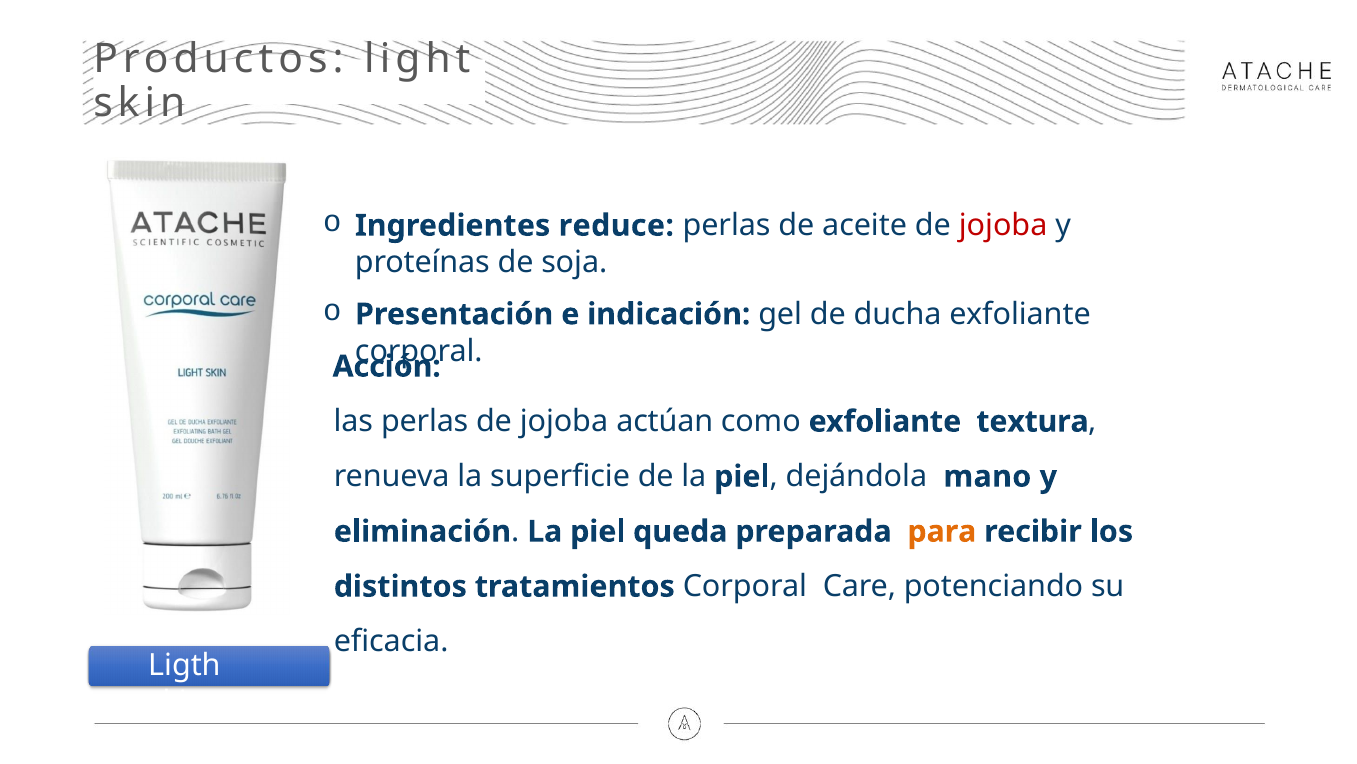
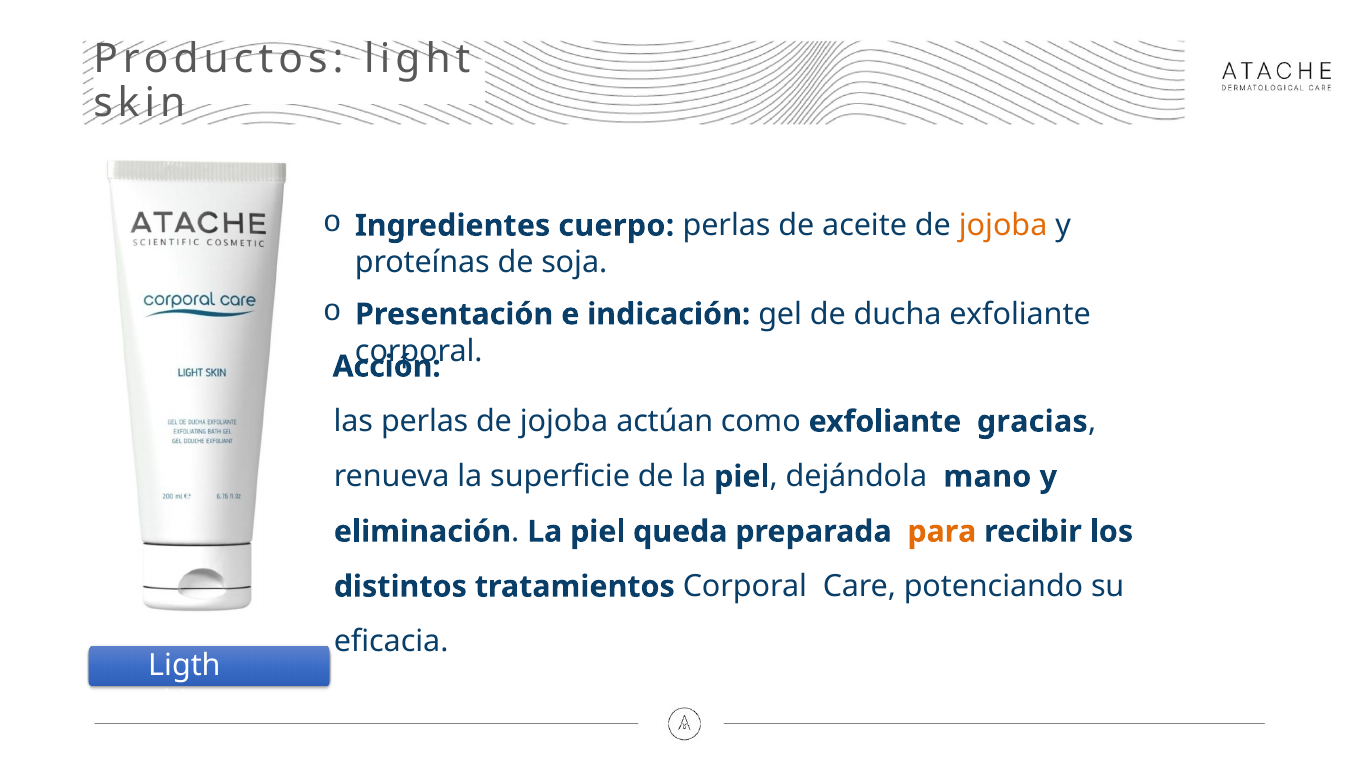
reduce: reduce -> cuerpo (616, 225)
jojoba colour: red -> orange (1003, 225)
textura: textura -> gracias (1032, 421)
